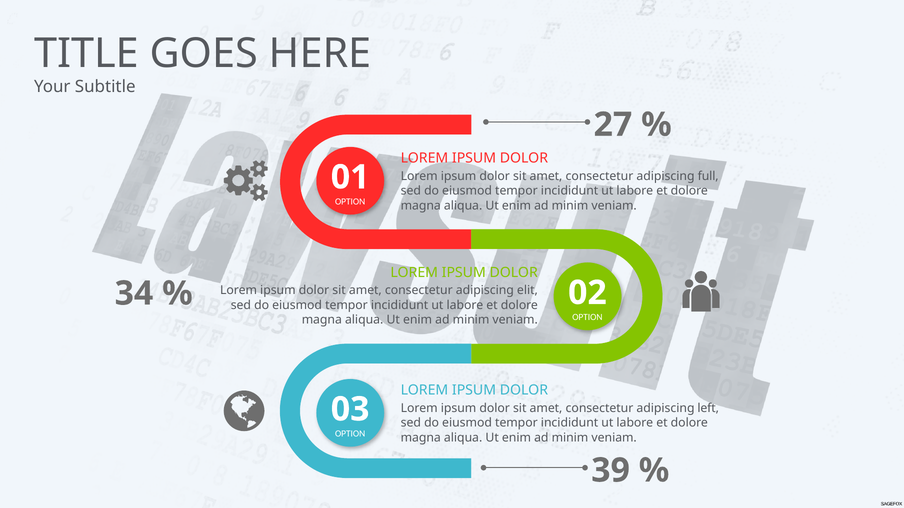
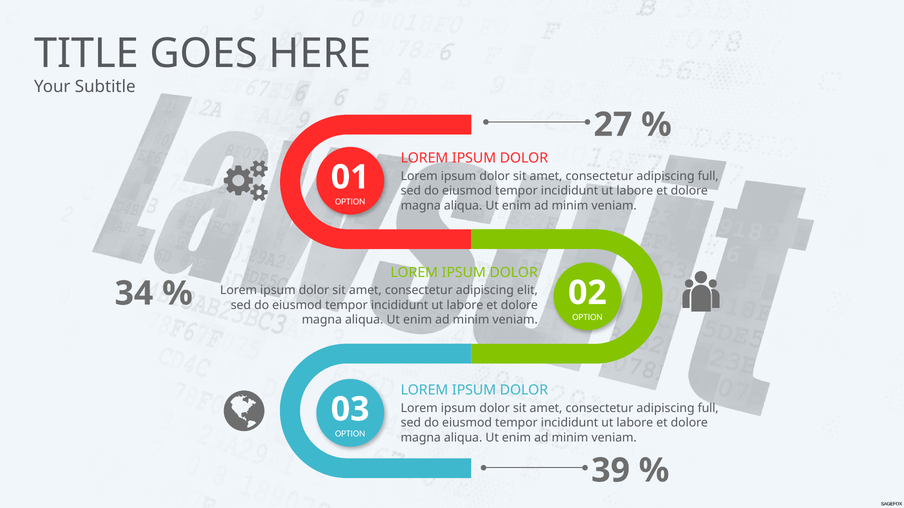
left: left -> full (708, 409)
